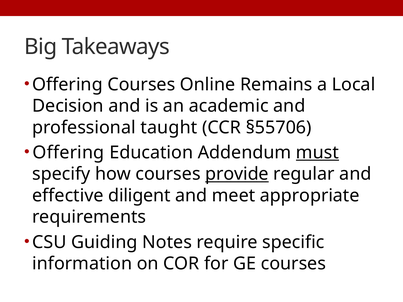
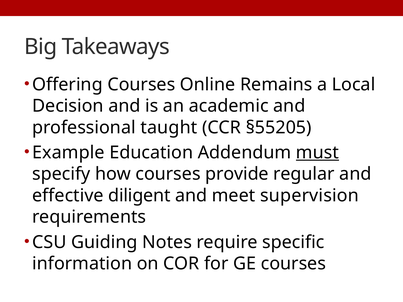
§55706: §55706 -> §55205 (279, 128)
Offering: Offering -> Example (68, 153)
provide underline: present -> none (237, 174)
appropriate: appropriate -> supervision (310, 196)
